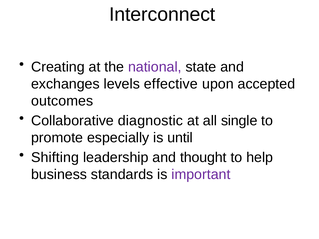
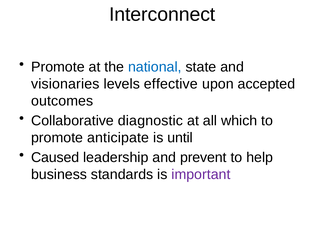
Creating: Creating -> Promote (58, 67)
national colour: purple -> blue (155, 67)
exchanges: exchanges -> visionaries (65, 84)
single: single -> which (239, 121)
especially: especially -> anticipate (118, 138)
Shifting: Shifting -> Caused (55, 158)
thought: thought -> prevent (203, 158)
